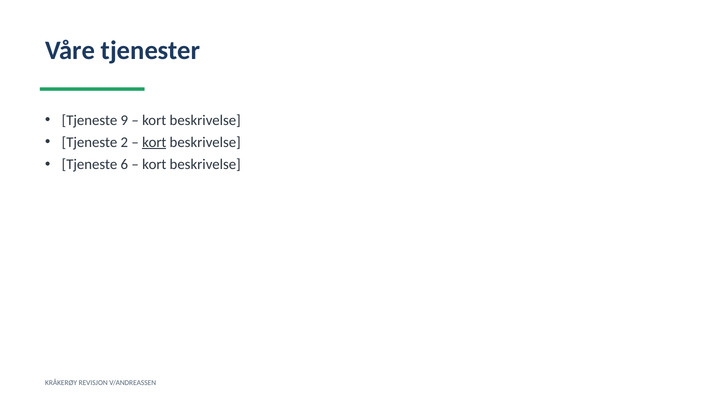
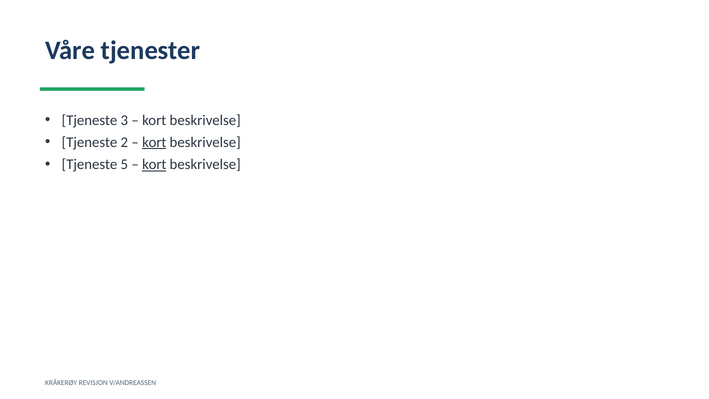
9: 9 -> 3 (124, 120)
6: 6 -> 5 (124, 164)
kort underline: none -> present (154, 164)
